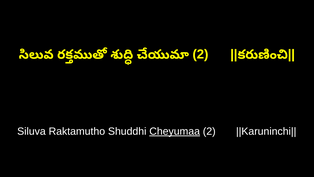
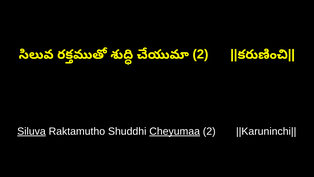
Siluva underline: none -> present (31, 131)
